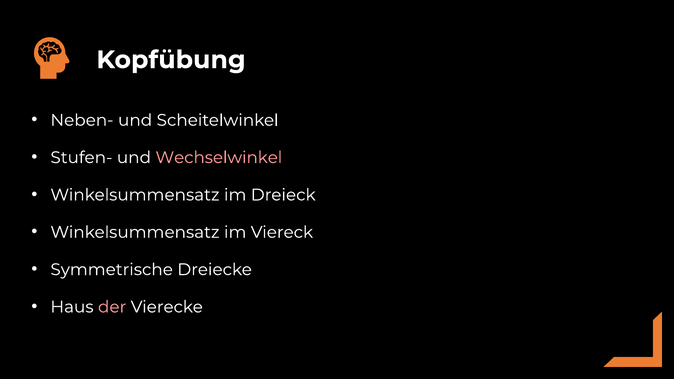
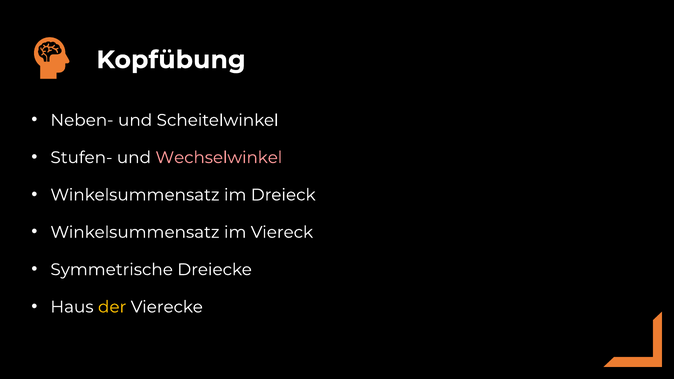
der colour: pink -> yellow (112, 307)
